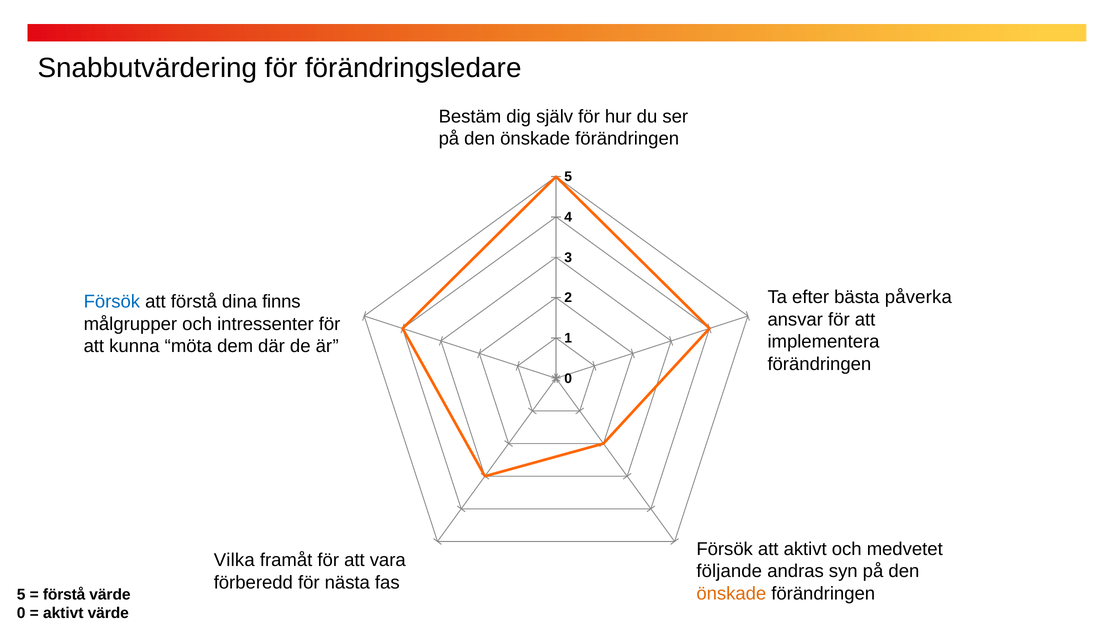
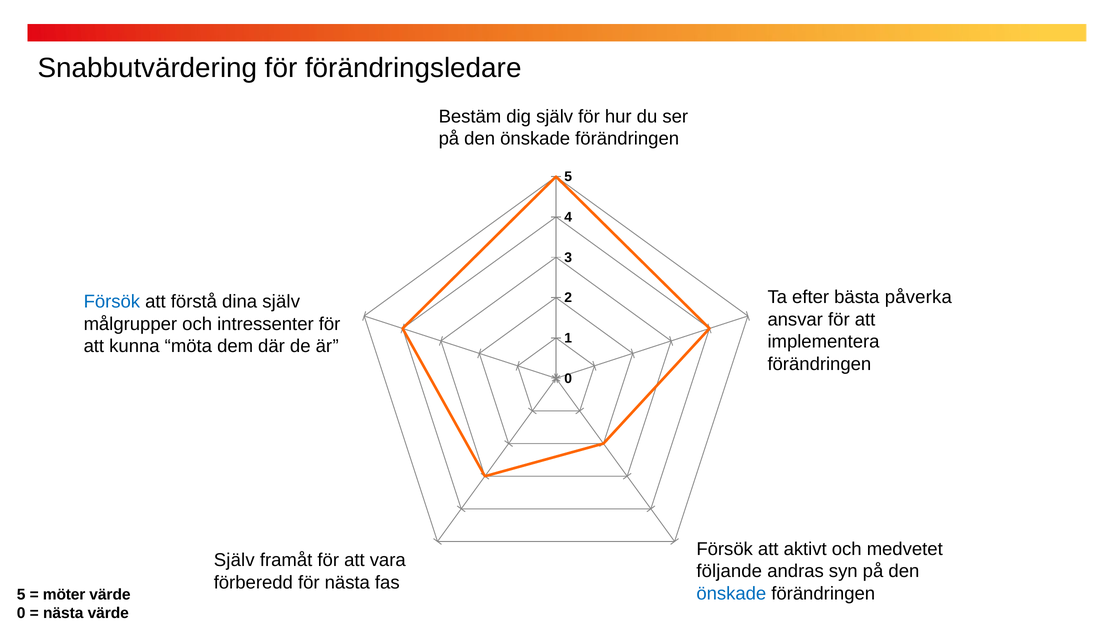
dina finns: finns -> själv (281, 302)
Vilka: Vilka -> Själv (234, 560)
önskade colour: orange -> blue (731, 594)
förstå: förstå -> möter (64, 595)
aktivt: aktivt -> nästa (63, 613)
